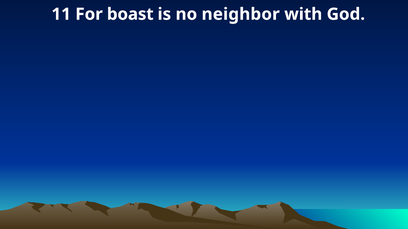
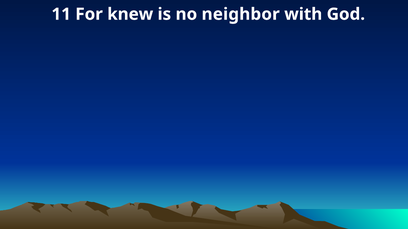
boast: boast -> knew (130, 14)
